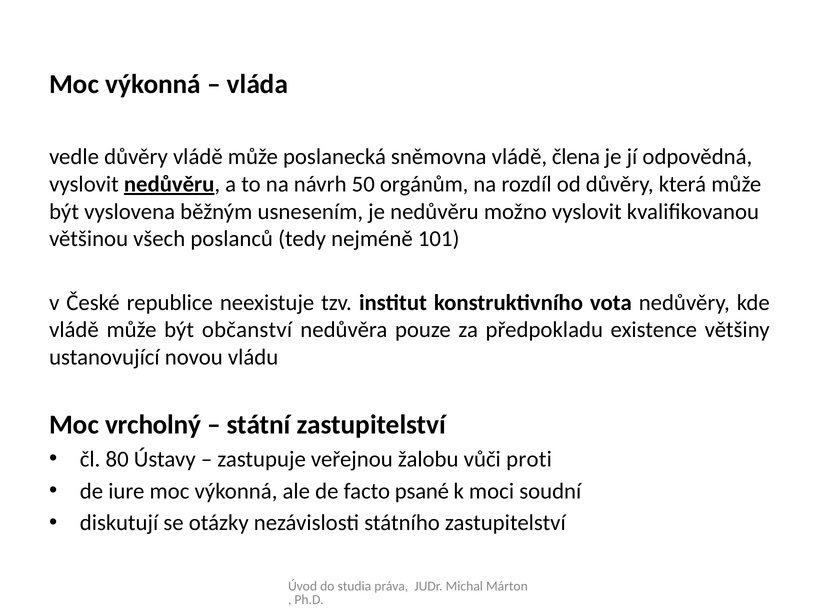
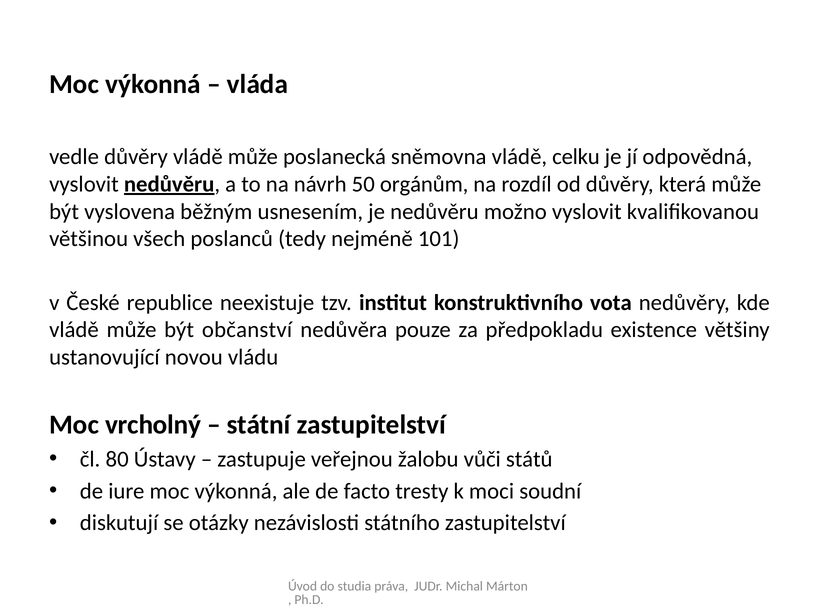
člena: člena -> celku (576, 157)
proti: proti -> států (529, 459)
psané: psané -> tresty (422, 491)
